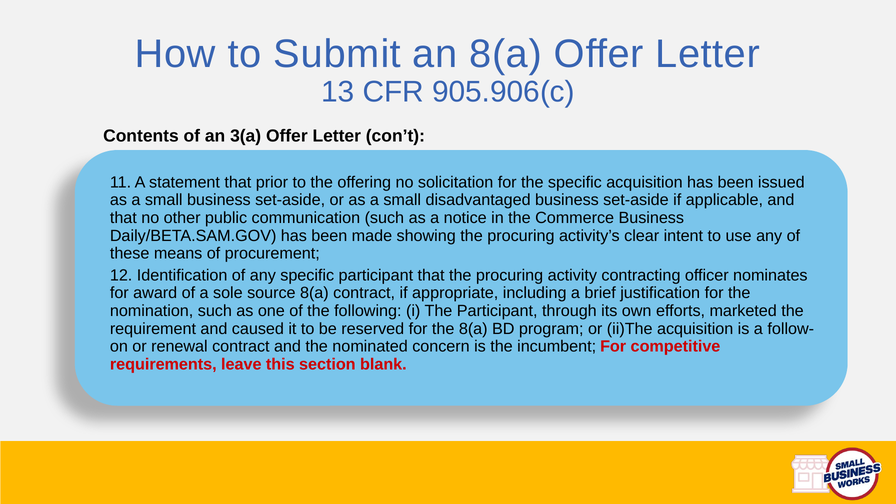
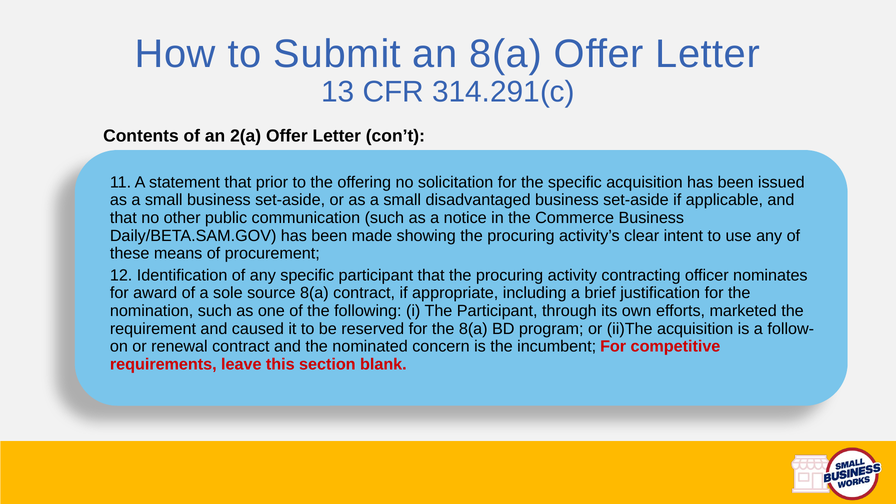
905.906(c: 905.906(c -> 314.291(c (503, 92)
3(a: 3(a -> 2(a (246, 136)
